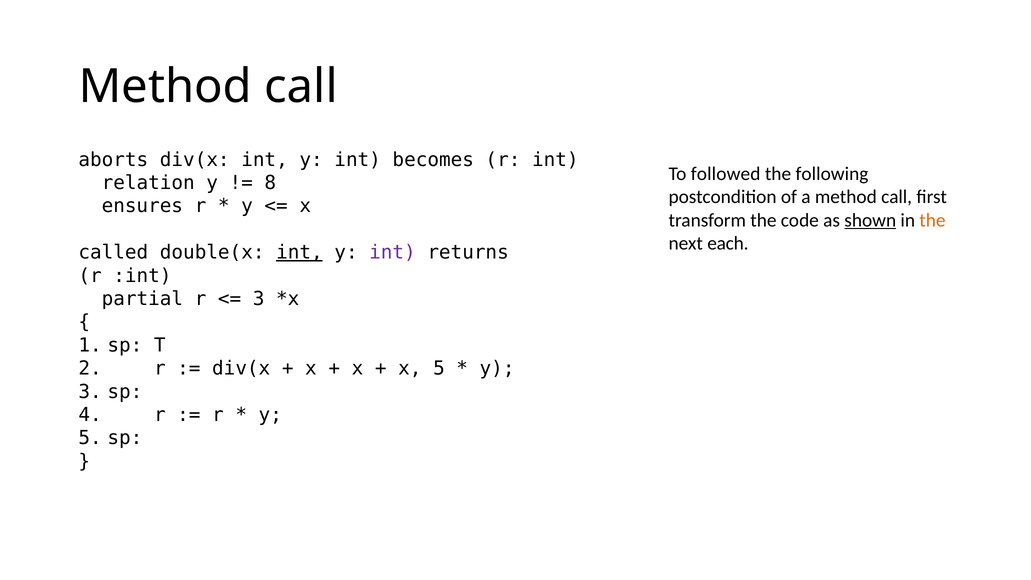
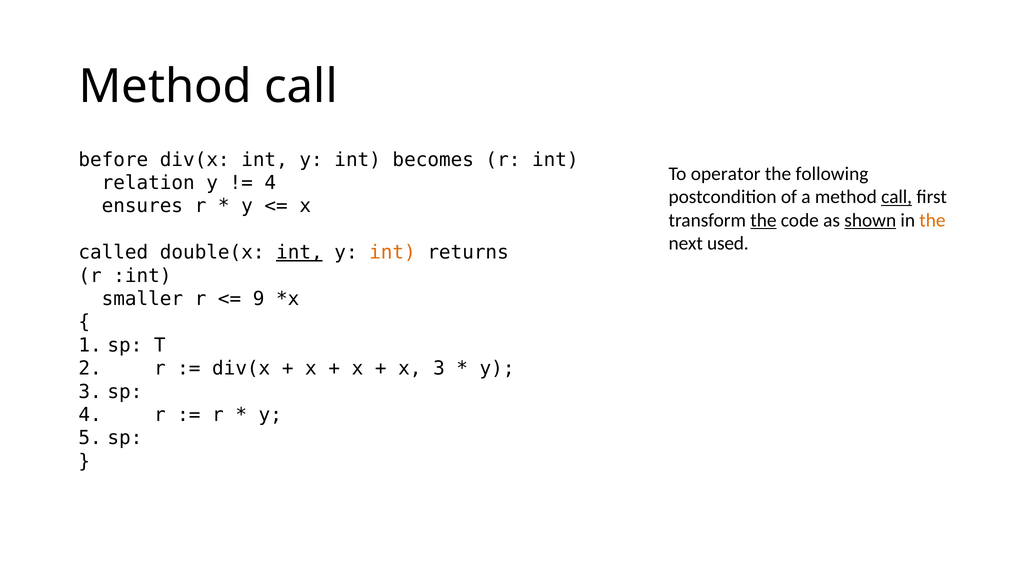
aborts: aborts -> before (113, 160)
followed: followed -> operator (726, 174)
8: 8 -> 4 (270, 183)
call underline: none -> present (897, 197)
the underline: none -> present (763, 220)
each: each -> used (728, 243)
int colour: purple -> orange (392, 252)
partial: partial -> smaller (142, 299)
3: 3 -> 9 (259, 299)
x 5: 5 -> 3 (439, 368)
